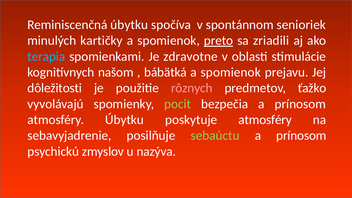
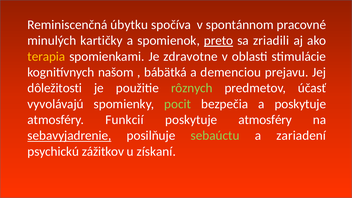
senioriek: senioriek -> pracovné (301, 25)
terapia colour: light blue -> yellow (46, 56)
spomienok: spomienok -> demenciou (231, 72)
rôznych colour: pink -> light green (192, 88)
ťažko: ťažko -> účasť (312, 88)
bezpečia a prínosom: prínosom -> poskytuje (300, 104)
atmosféry Úbytku: Úbytku -> Funkcií (124, 120)
sebavyjadrenie underline: none -> present (69, 136)
prínosom: prínosom -> zariadení (301, 136)
zmyslov: zmyslov -> zážitkov (103, 151)
nazýva: nazýva -> získaní (156, 151)
